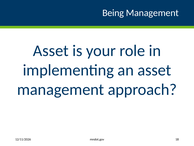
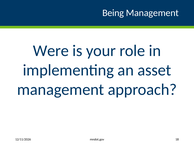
Asset: Asset -> Were (51, 51)
